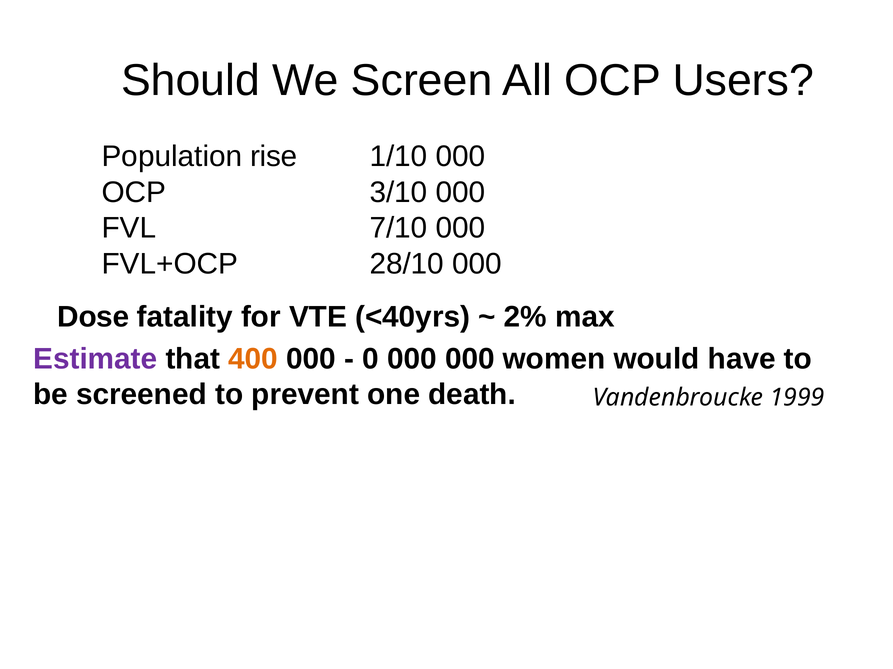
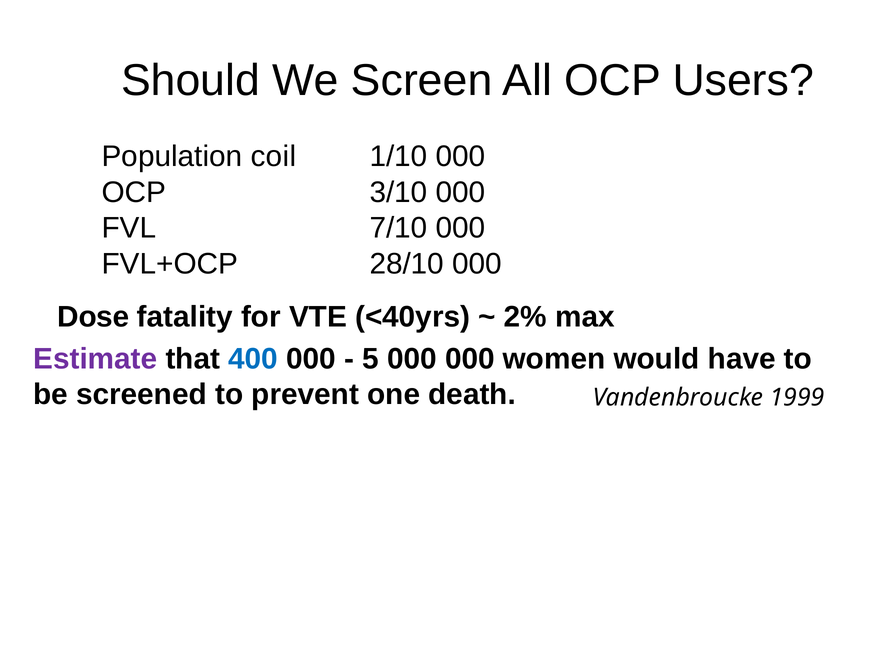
rise: rise -> coil (273, 157)
400 colour: orange -> blue (253, 359)
0: 0 -> 5 (371, 359)
